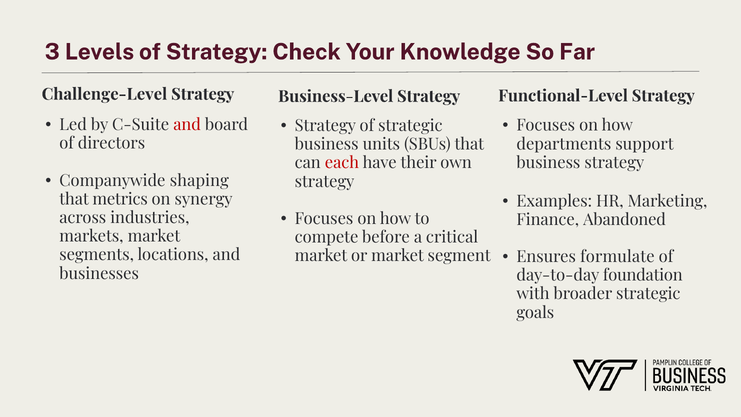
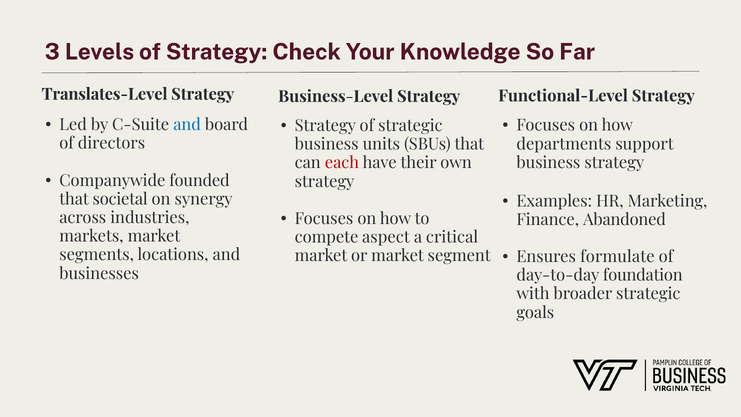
Challenge-Level: Challenge-Level -> Translates-Level (105, 94)
and colour: red -> blue (187, 125)
shaping: shaping -> founded (200, 181)
metrics: metrics -> societal (120, 199)
before: before -> aspect (386, 237)
